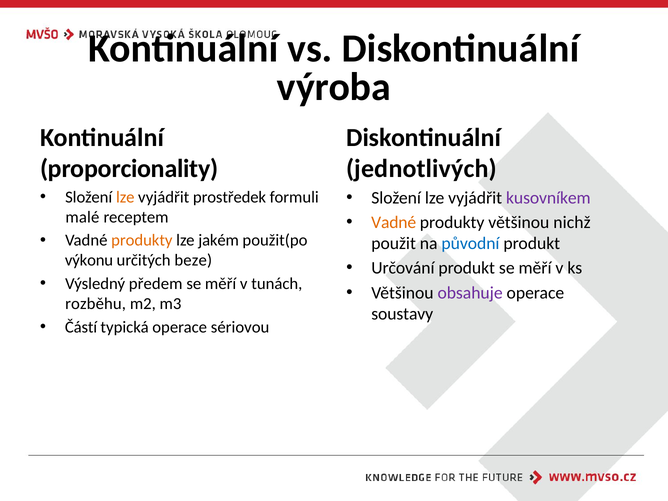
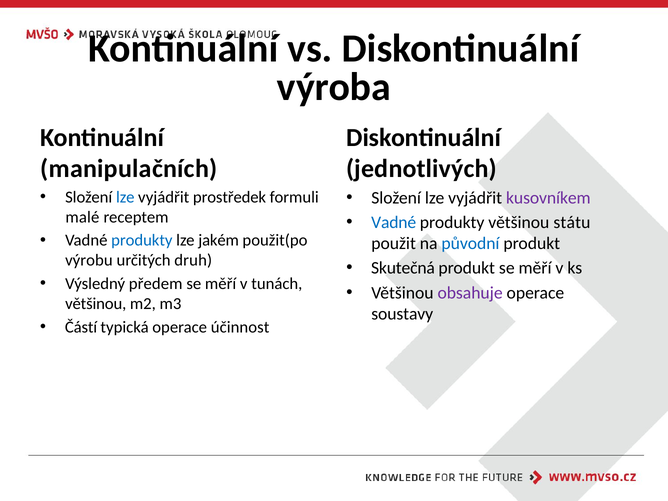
proporcionality: proporcionality -> manipulačních (129, 169)
lze colour: orange -> blue (125, 197)
Vadné colour: orange -> blue (394, 222)
nichž: nichž -> státu (572, 222)
produkty colour: orange -> blue (142, 240)
výkonu: výkonu -> výrobu (89, 260)
beze: beze -> druh (193, 260)
Určování: Určování -> Skutečná (403, 268)
rozběhu: rozběhu -> většinou (96, 304)
sériovou: sériovou -> účinnost (240, 327)
